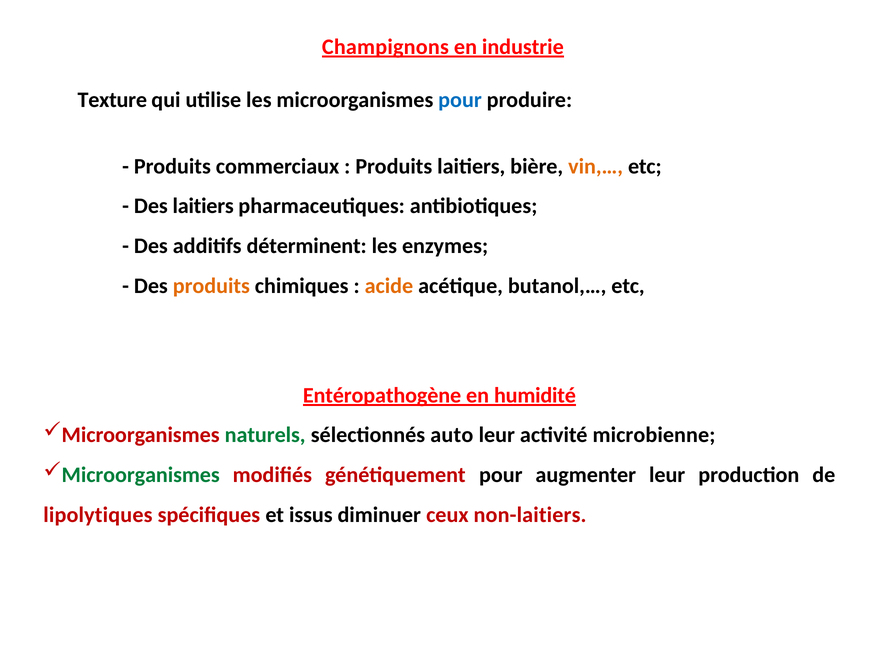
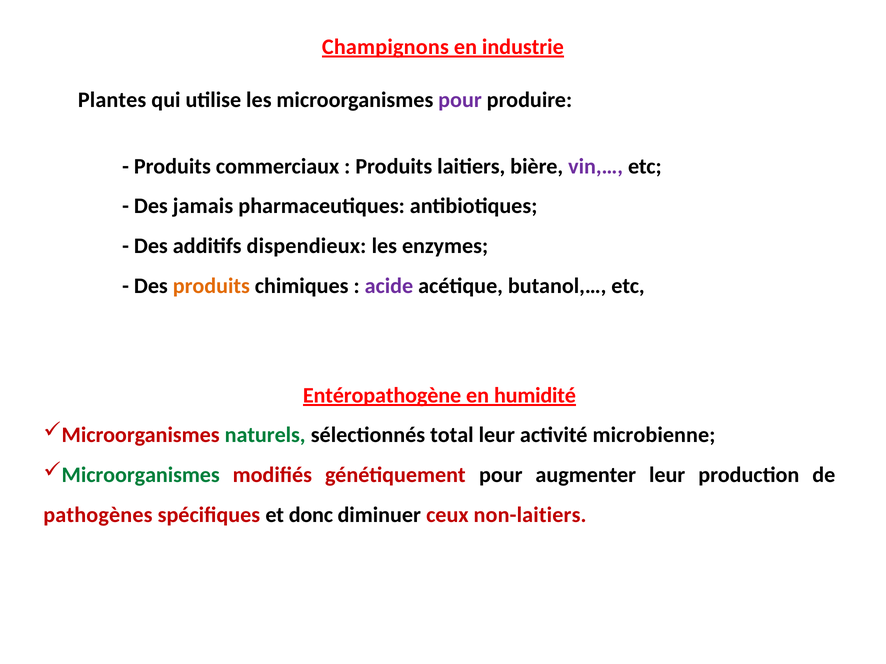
Texture: Texture -> Plantes (112, 100)
pour colour: blue -> purple (460, 100)
vin,… colour: orange -> purple (596, 166)
Des laitiers: laitiers -> jamais (203, 206)
déterminent: déterminent -> dispendieux (306, 246)
acide colour: orange -> purple (389, 286)
auto: auto -> total (452, 435)
lipolytiques: lipolytiques -> pathogènes (98, 515)
issus: issus -> donc (311, 515)
